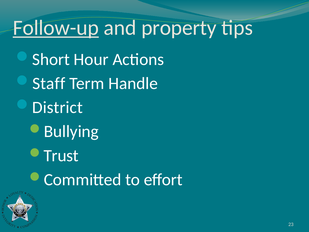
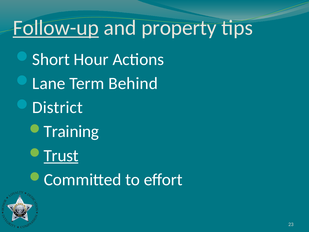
Staff: Staff -> Lane (49, 83)
Handle: Handle -> Behind (133, 83)
Bullying: Bullying -> Training (71, 131)
Trust underline: none -> present (61, 155)
